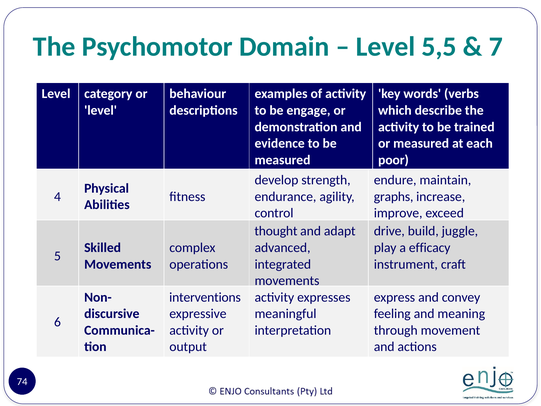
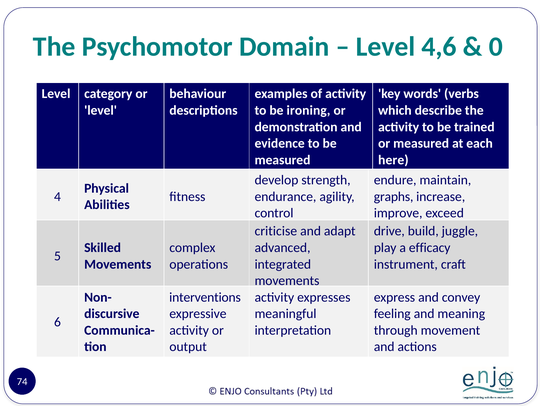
5,5: 5,5 -> 4,6 (439, 47)
7: 7 -> 0 (496, 47)
engage: engage -> ironing (308, 110)
poor: poor -> here (393, 160)
thought: thought -> criticise (276, 231)
